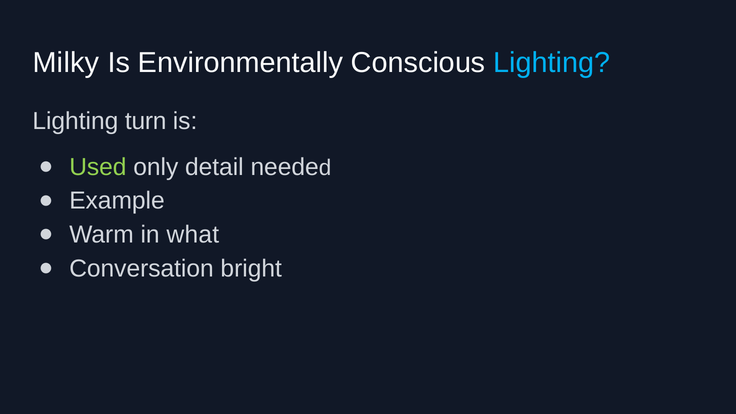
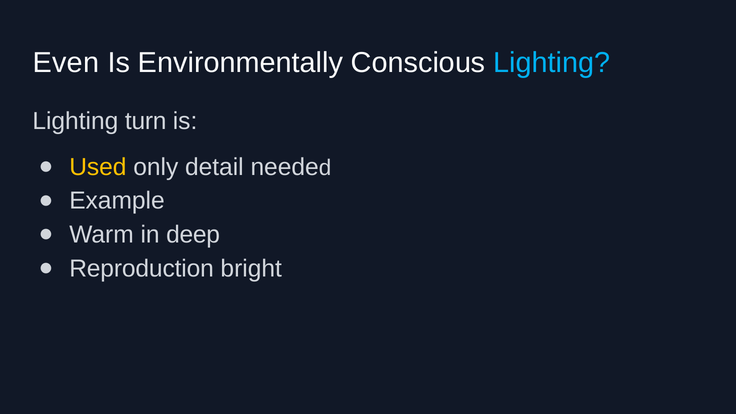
Milky: Milky -> Even (66, 62)
Used colour: light green -> yellow (98, 167)
what: what -> deep (193, 235)
Conversation: Conversation -> Reproduction (142, 269)
